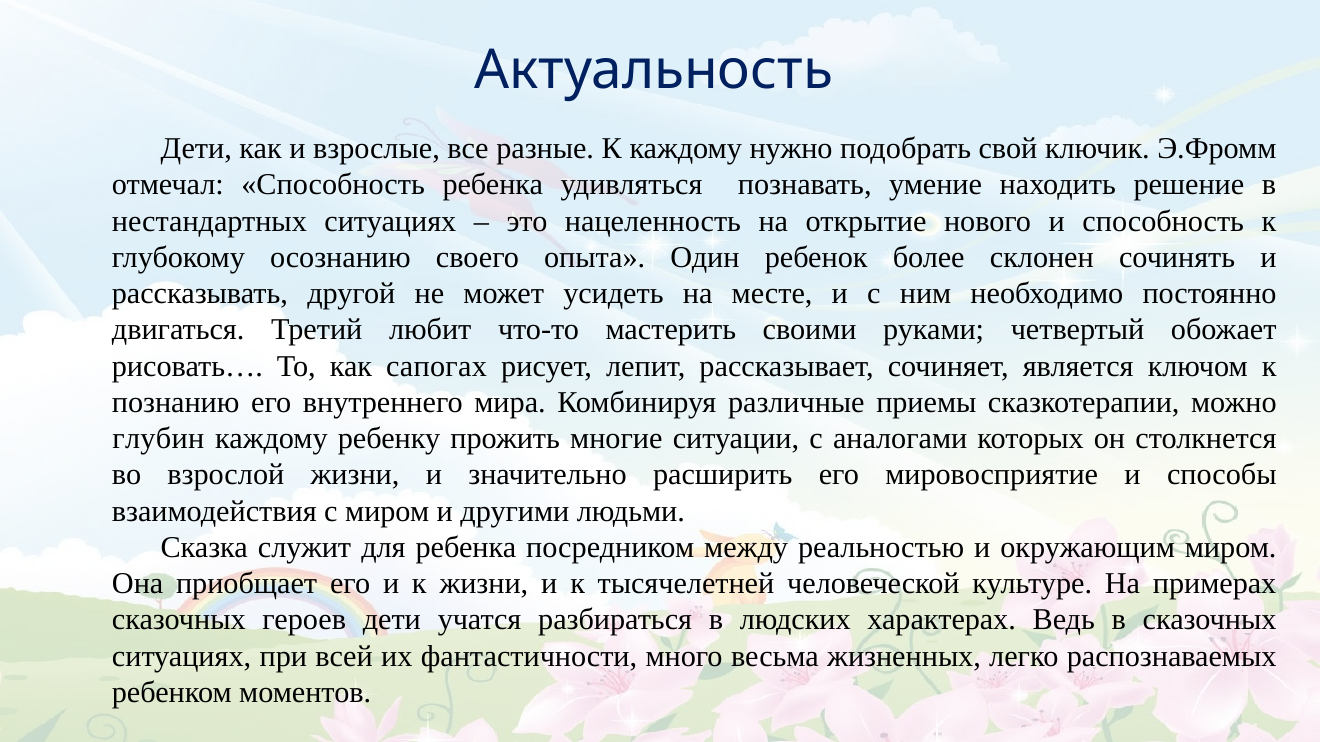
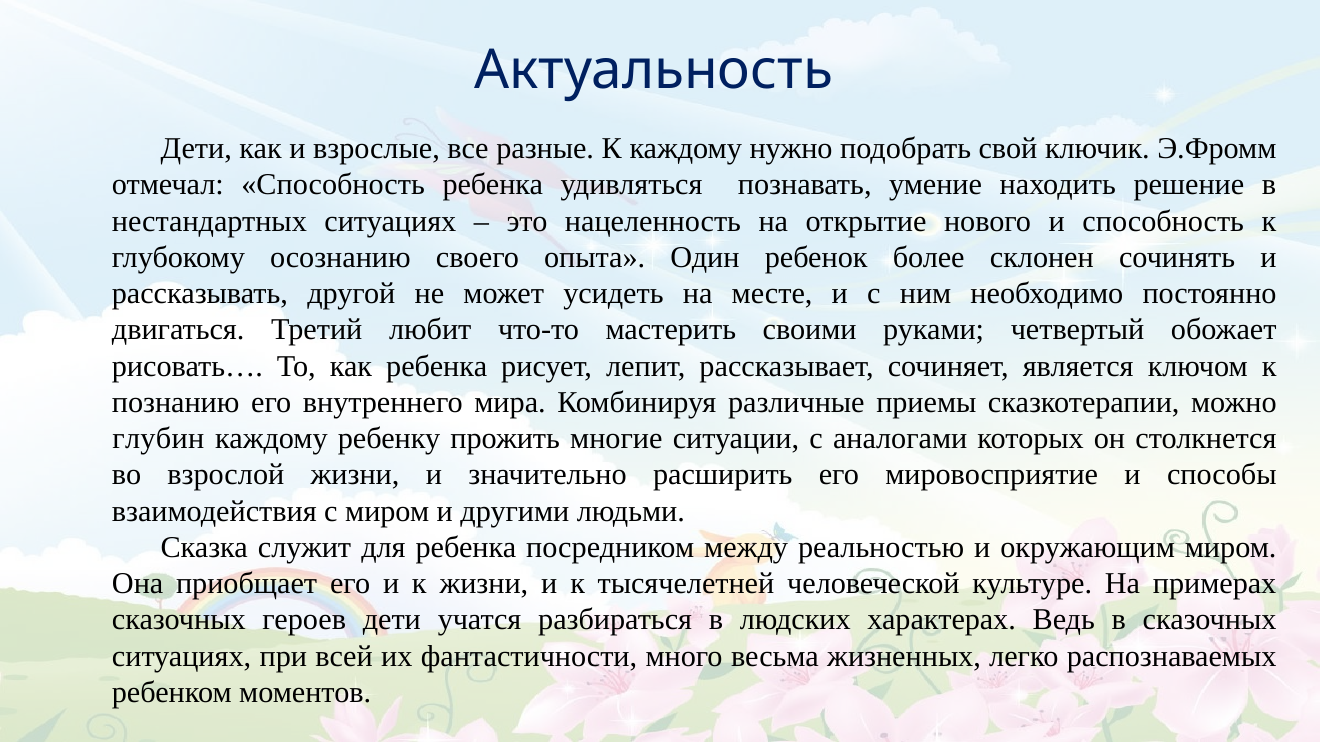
как сапогах: сапогах -> ребенка (437, 366)
